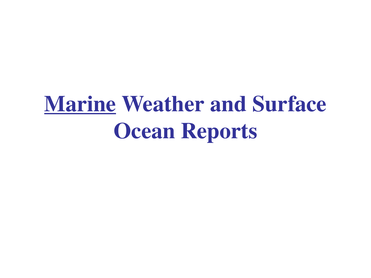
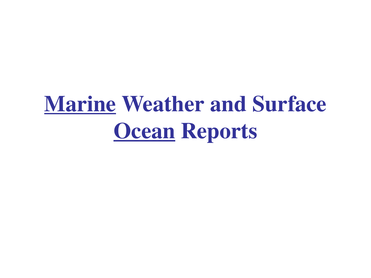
Ocean underline: none -> present (144, 131)
